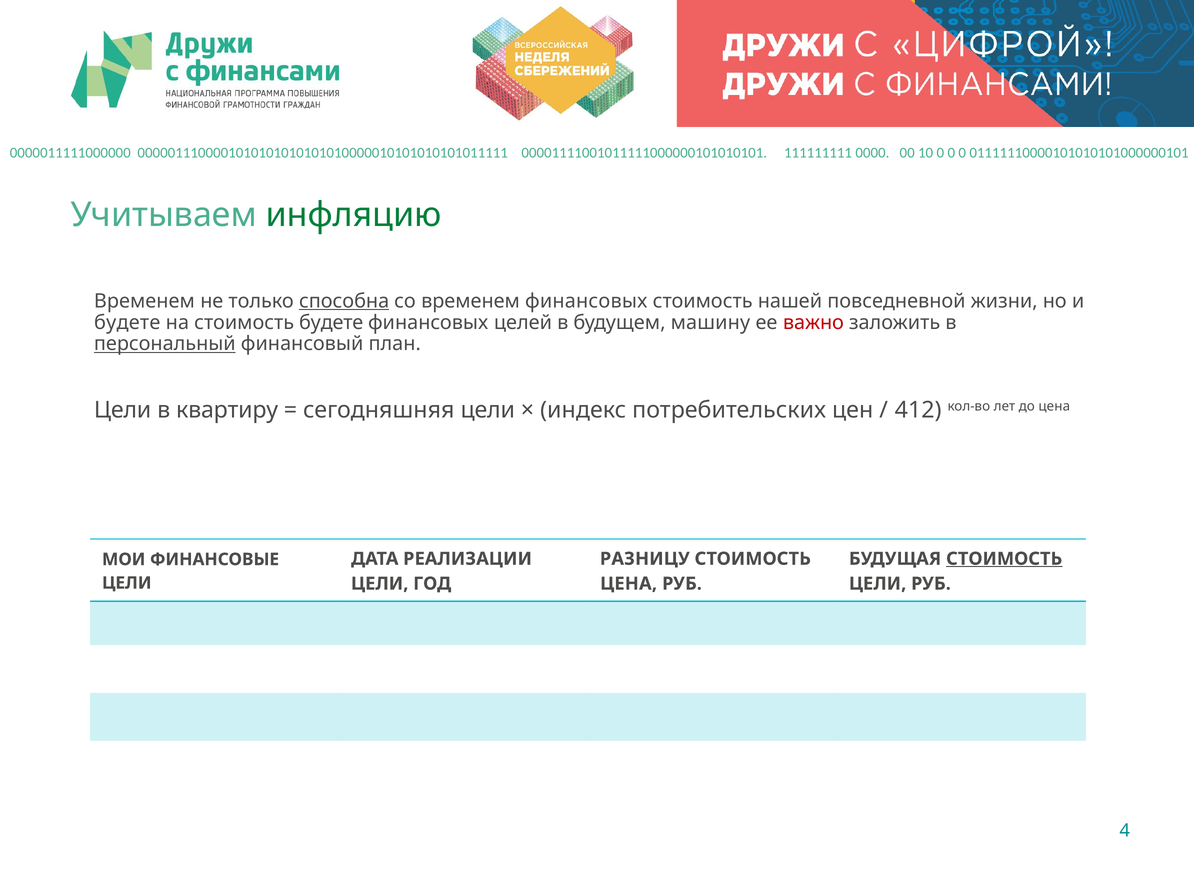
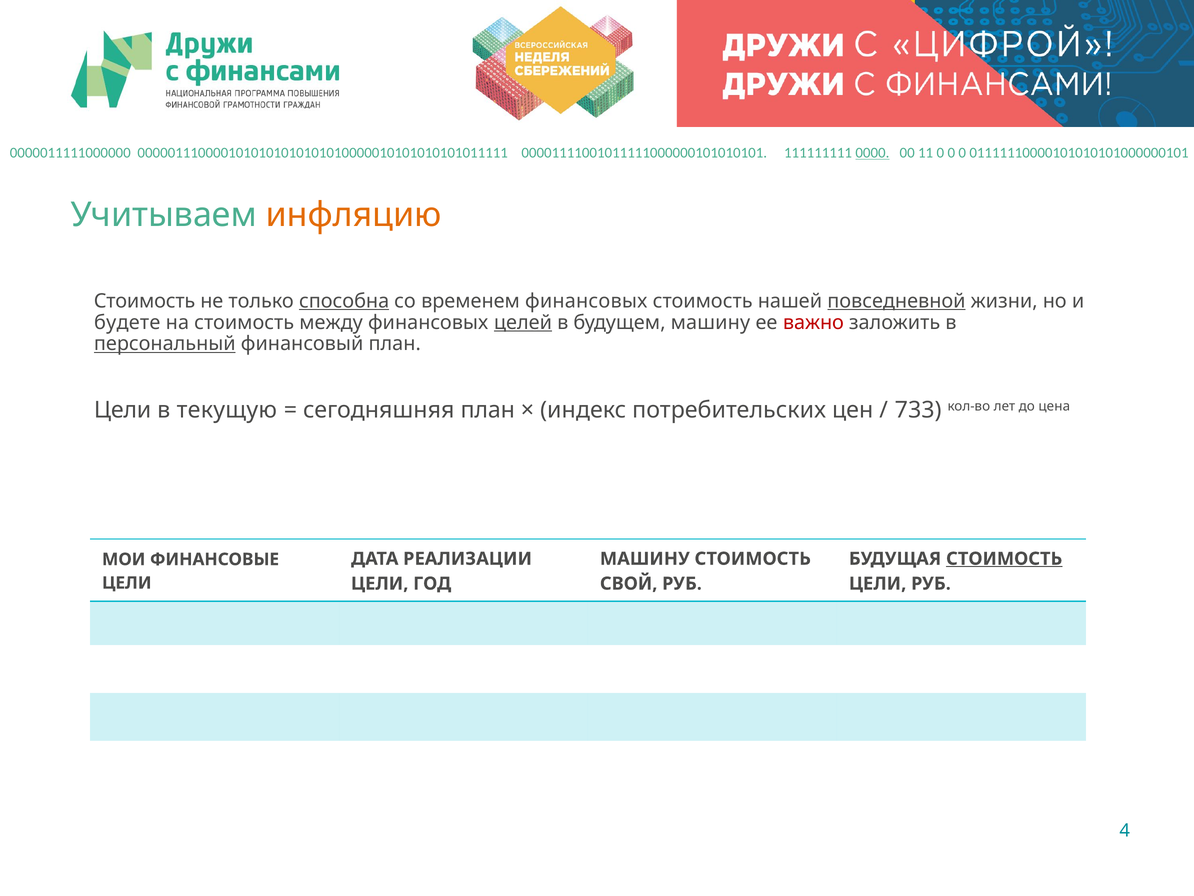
0000 underline: none -> present (872, 153)
10: 10 -> 11 (926, 153)
инфляцию colour: green -> orange (354, 215)
Временем: Временем -> Стоимость (145, 301)
повседневной underline: none -> present (896, 301)
стоимость будете: будете -> между (331, 322)
целей underline: none -> present (523, 322)
квартиру: квартиру -> текущую (227, 410)
сегодняшняя цели: цели -> план (488, 410)
412: 412 -> 733 (918, 410)
РАЗНИЦУ: РАЗНИЦУ -> МАШИНУ (645, 558)
ЦЕНА: ЦЕНА -> СВОЙ (629, 583)
